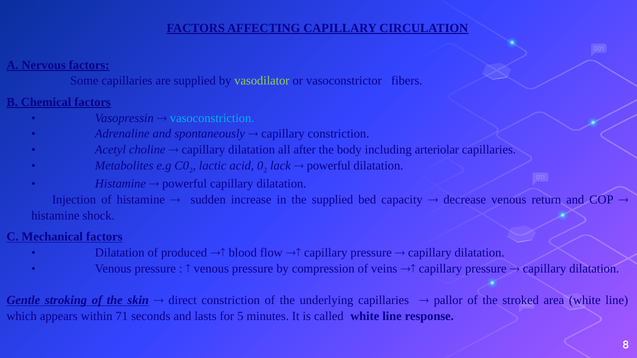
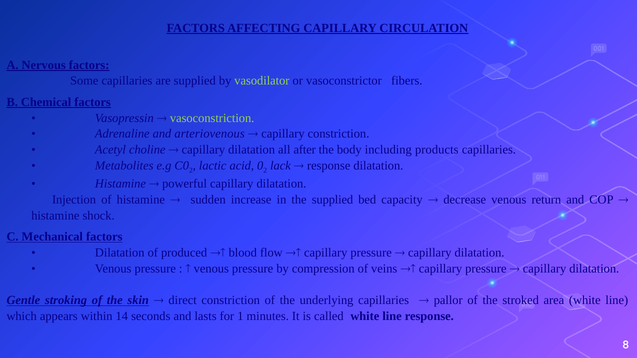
vasoconstriction colour: light blue -> light green (212, 118)
spontaneously: spontaneously -> arteriovenous (210, 134)
arteriolar: arteriolar -> products (437, 150)
powerful: powerful -> response (329, 166)
71: 71 -> 14 (122, 316)
5: 5 -> 1 (240, 316)
